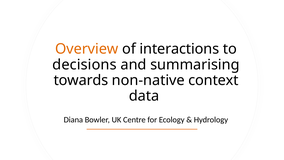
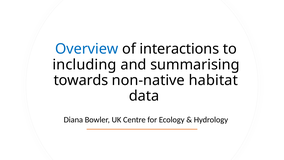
Overview colour: orange -> blue (87, 49)
decisions: decisions -> including (84, 65)
context: context -> habitat (213, 80)
